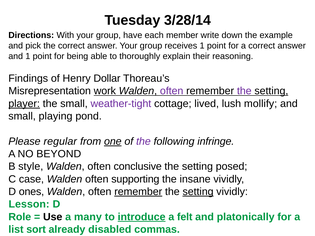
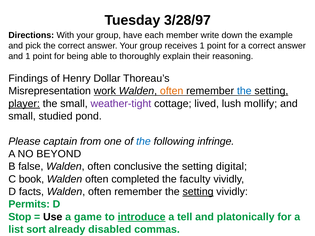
3/28/14: 3/28/14 -> 3/28/97 (188, 20)
often colour: purple -> orange (172, 91)
the colour: purple -> blue (244, 91)
playing: playing -> studied (56, 116)
regular: regular -> captain (60, 141)
one underline: present -> none (113, 141)
the colour: purple -> blue (143, 141)
style: style -> false (31, 167)
posed: posed -> digital (231, 167)
case: case -> book (31, 179)
supporting: supporting -> completed (135, 179)
insane: insane -> faculty (195, 179)
ones: ones -> facts (31, 192)
remember underline: present -> none (138, 192)
Lesson: Lesson -> Permits (29, 204)
Role: Role -> Stop (20, 217)
many: many -> game (88, 217)
felt: felt -> tell (185, 217)
